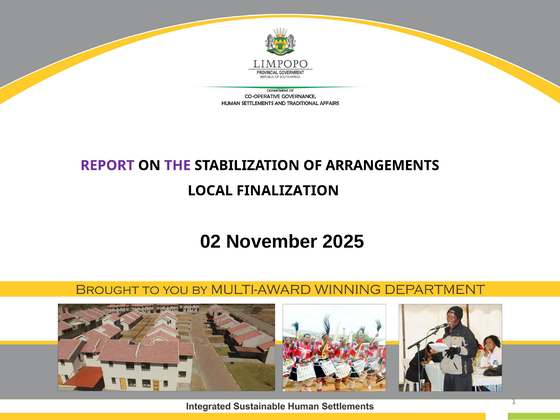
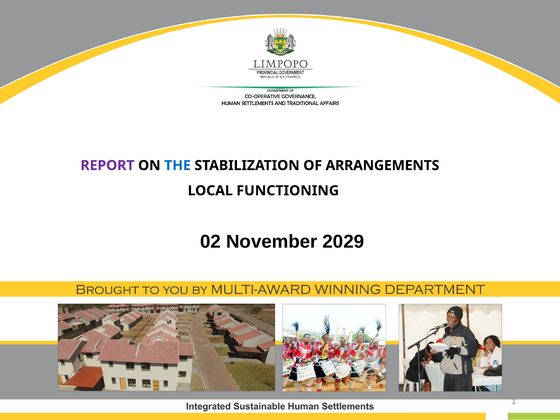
THE colour: purple -> blue (177, 165)
FINALIZATION: FINALIZATION -> FUNCTIONING (288, 191)
2025: 2025 -> 2029 (343, 242)
